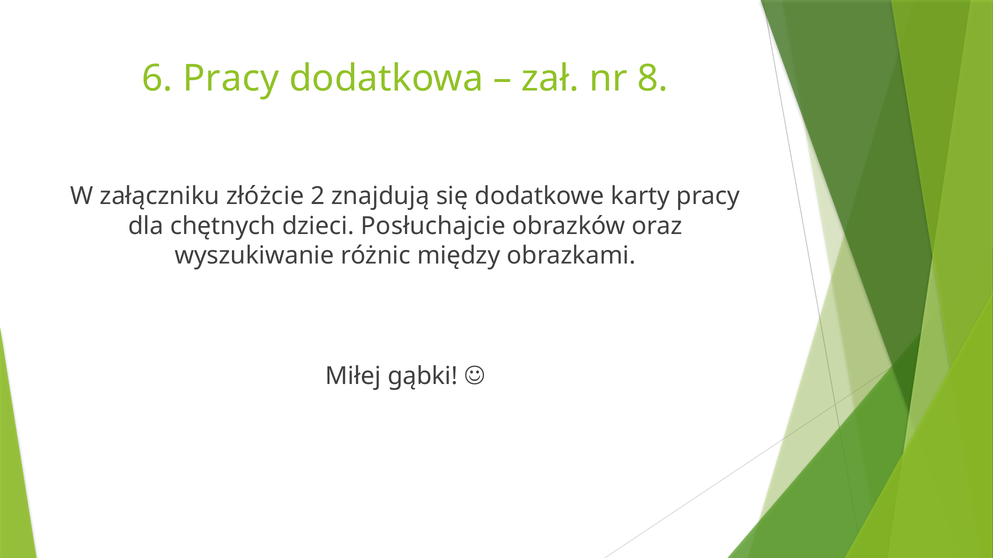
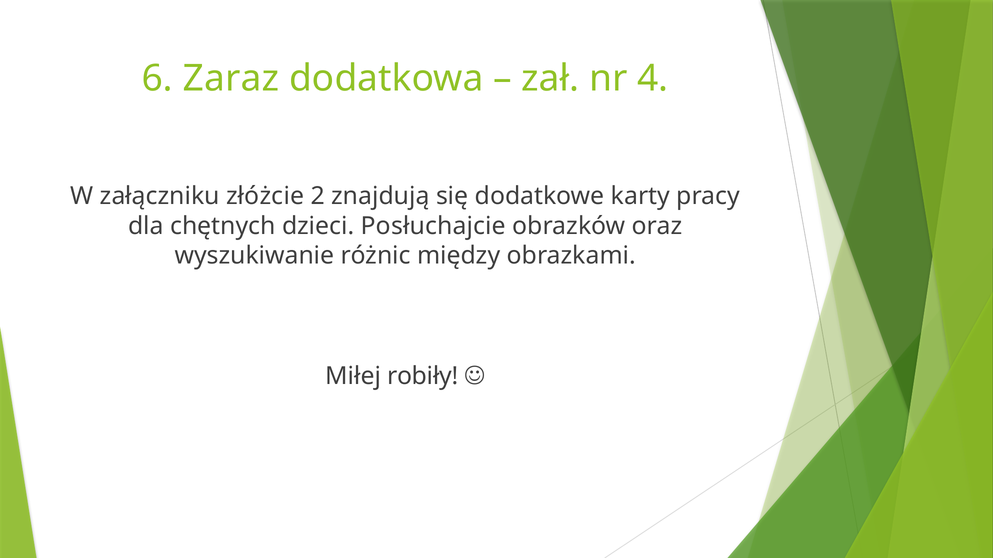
6 Pracy: Pracy -> Zaraz (231, 78)
8: 8 -> 4 (653, 78)
gąbki: gąbki -> robiły (423, 376)
